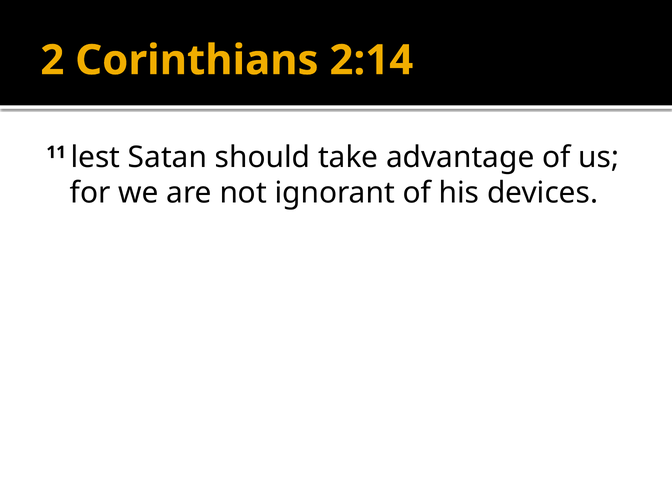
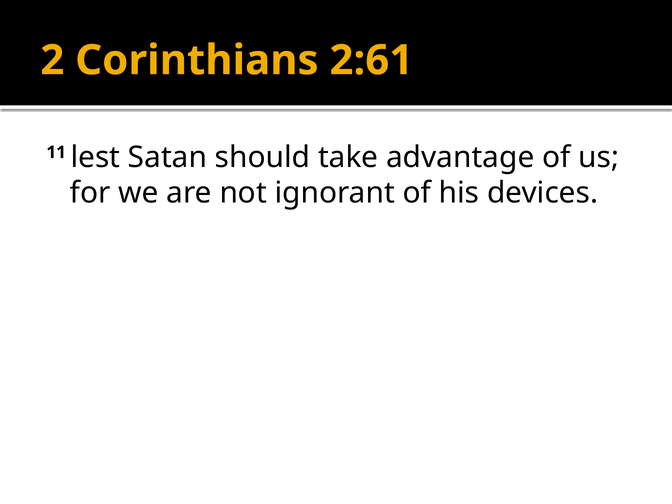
2:14: 2:14 -> 2:61 (371, 60)
